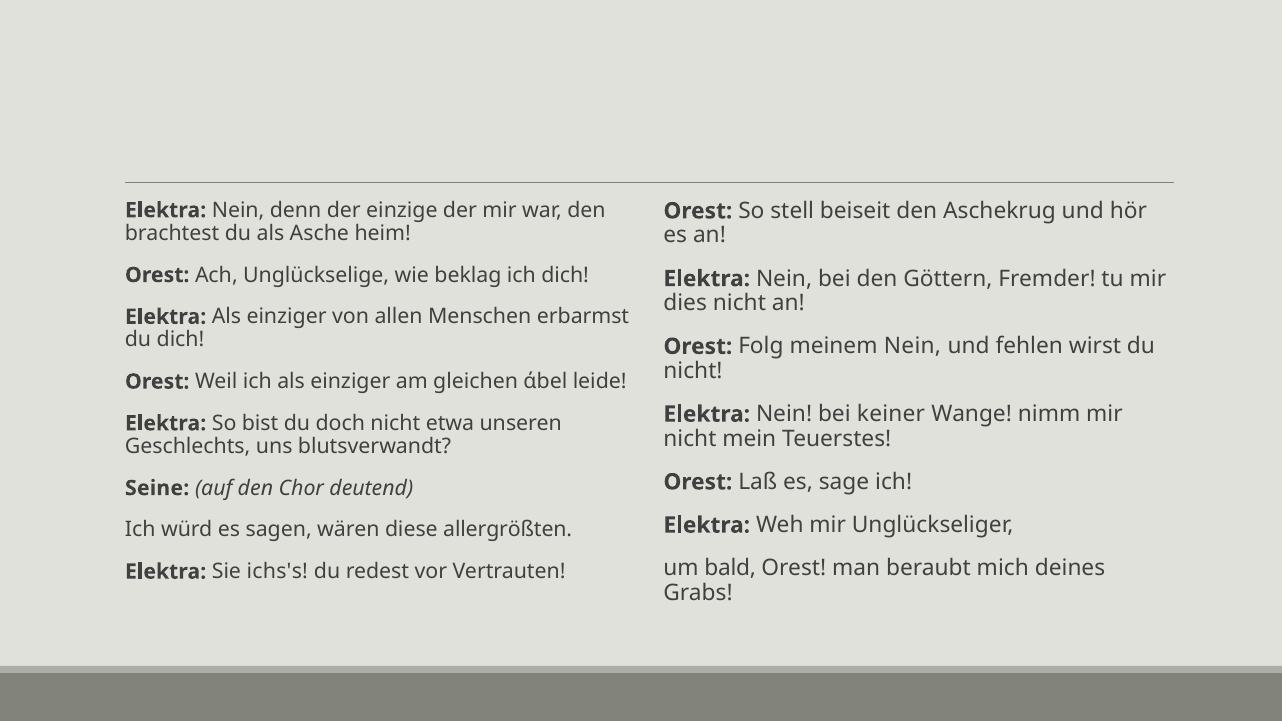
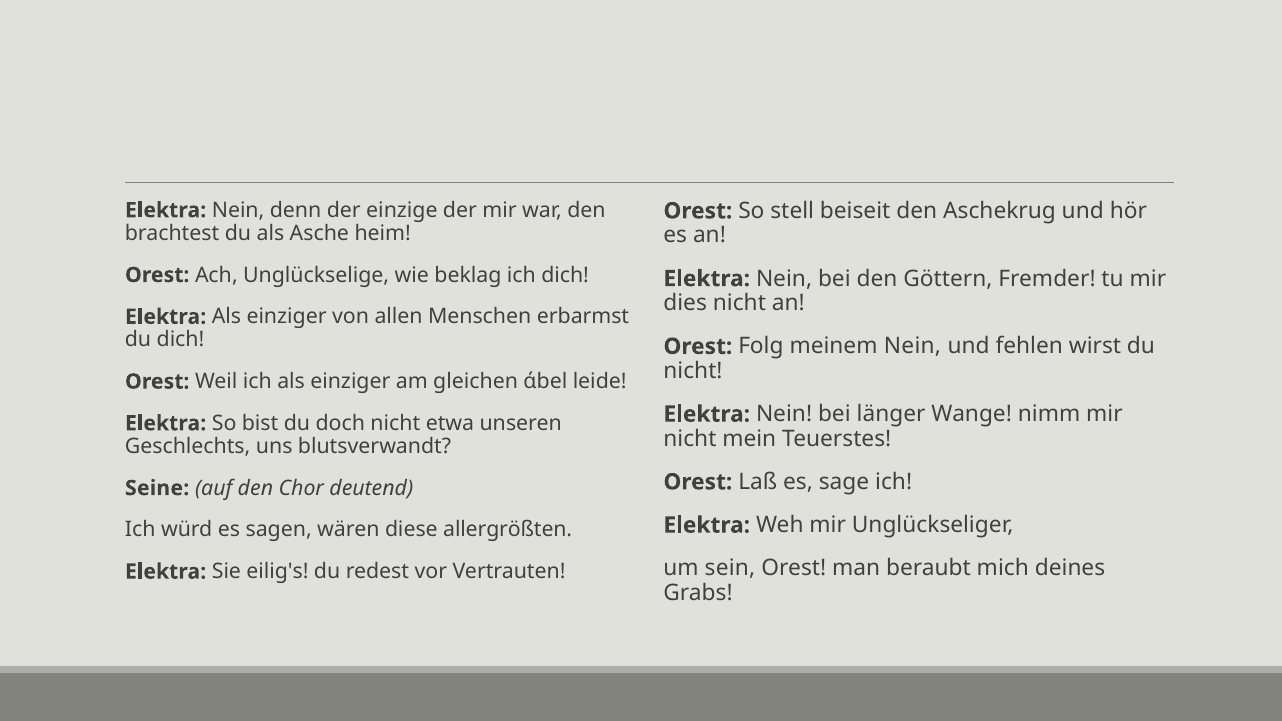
keiner: keiner -> länger (891, 414)
bald: bald -> sein (730, 568)
ichs's: ichs's -> eilig's (277, 572)
